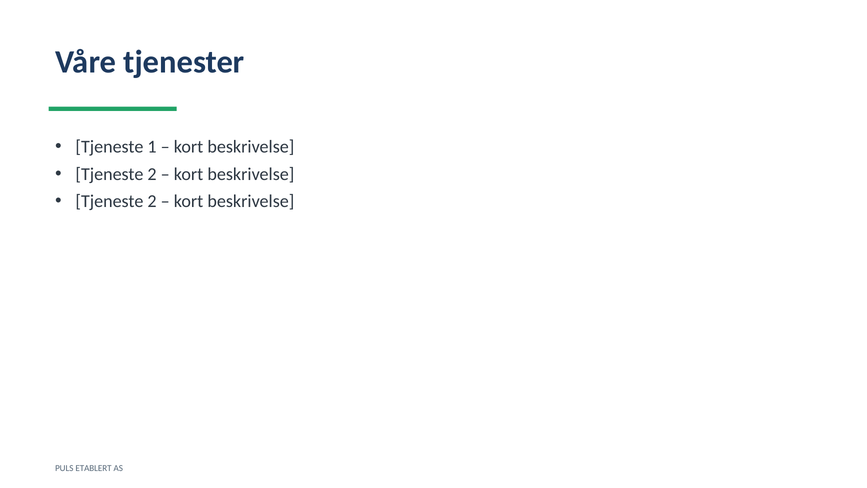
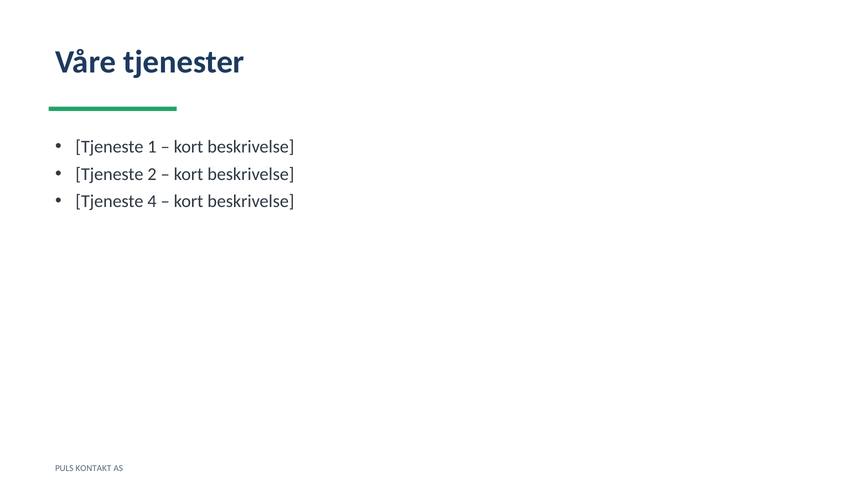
2: 2 -> 4 (152, 201)
ETABLERT: ETABLERT -> KONTAKT (93, 468)
